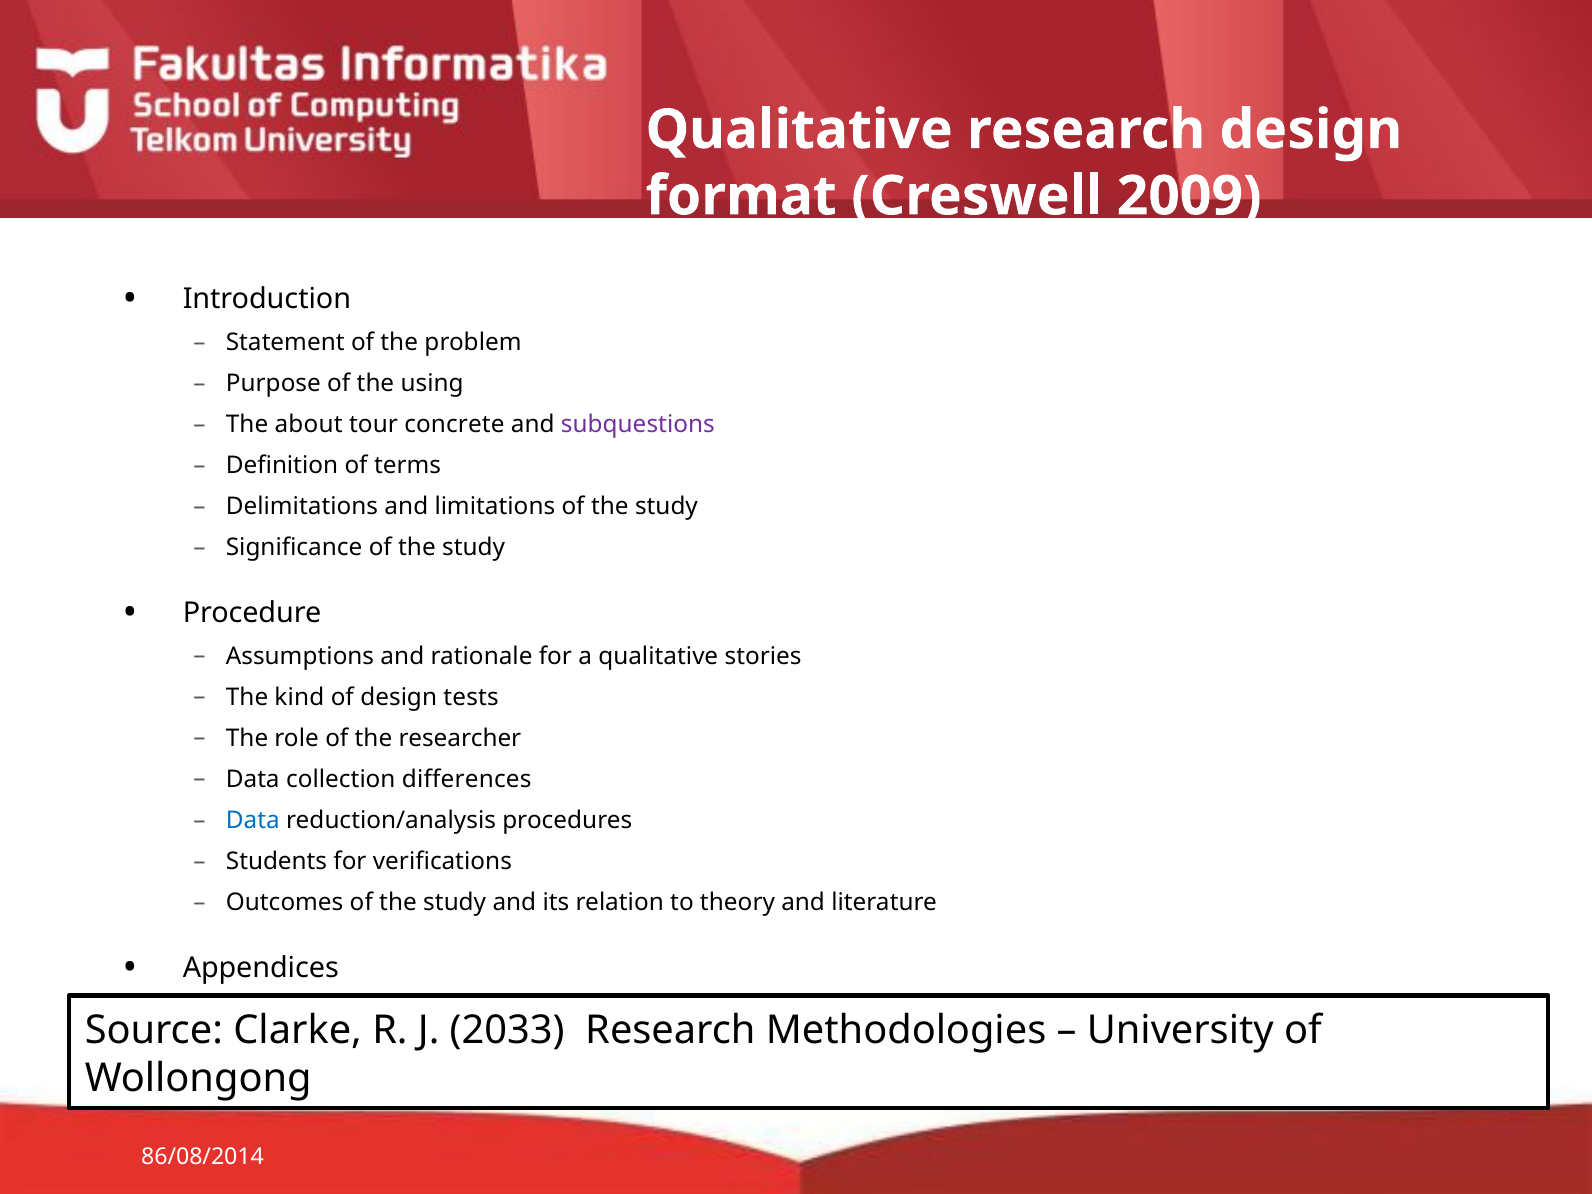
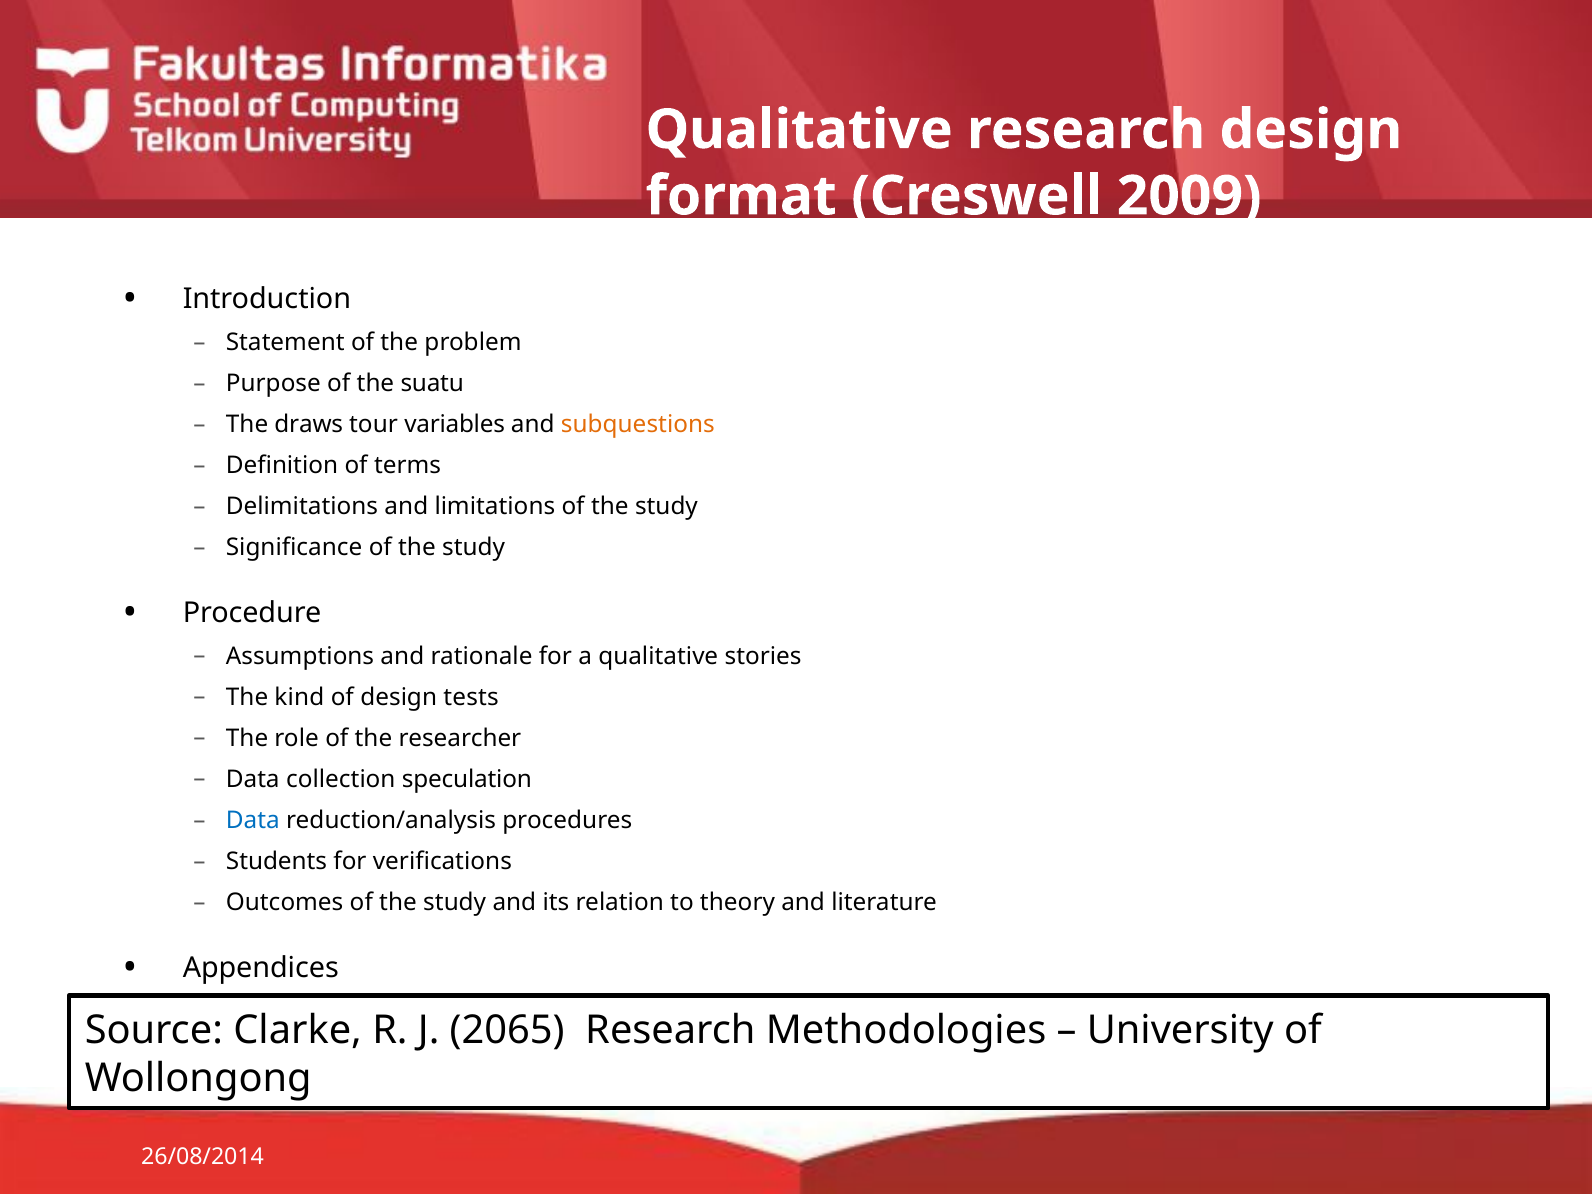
using: using -> suatu (432, 384)
about: about -> draws (309, 425)
concrete: concrete -> variables (455, 425)
subquestions colour: purple -> orange (638, 425)
differences: differences -> speculation (467, 779)
2033: 2033 -> 2065 (507, 1030)
86/08/2014: 86/08/2014 -> 26/08/2014 (203, 1157)
